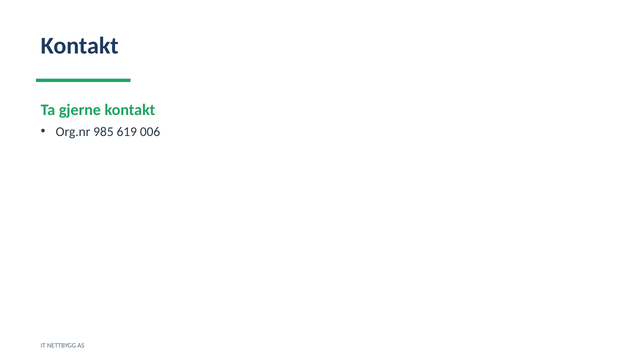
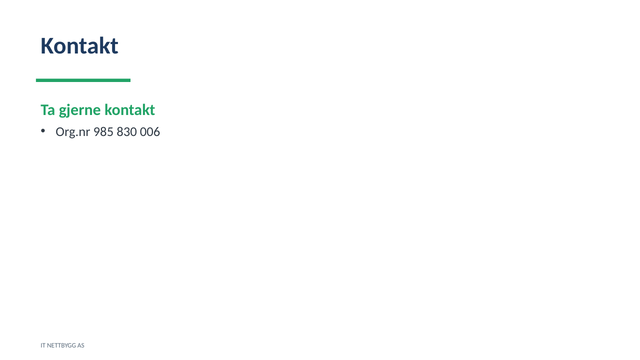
619: 619 -> 830 (127, 132)
